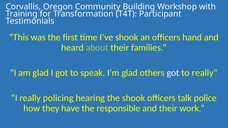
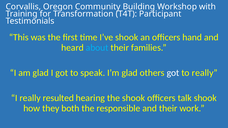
about colour: light green -> light blue (97, 48)
policing: policing -> resulted (58, 98)
talk police: police -> shook (205, 98)
have: have -> both (70, 108)
